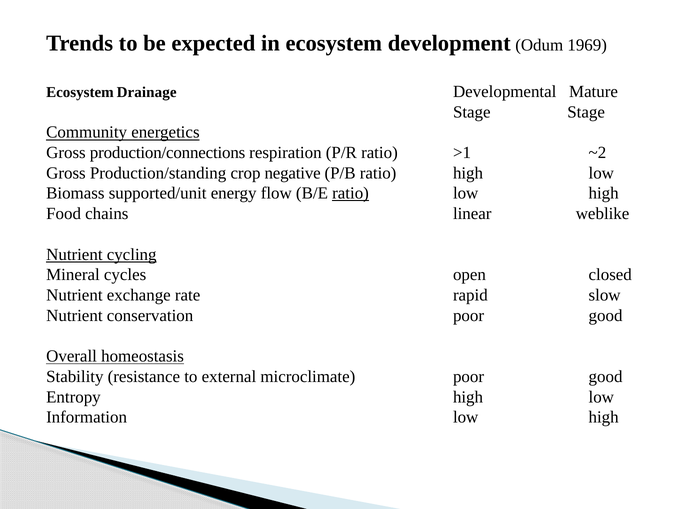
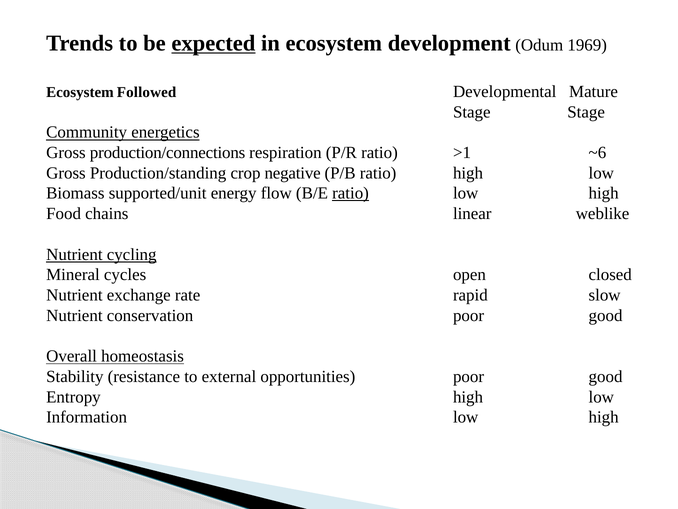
expected underline: none -> present (213, 43)
Drainage: Drainage -> Followed (147, 92)
~2: ~2 -> ~6 (597, 153)
microclimate: microclimate -> opportunities (308, 376)
